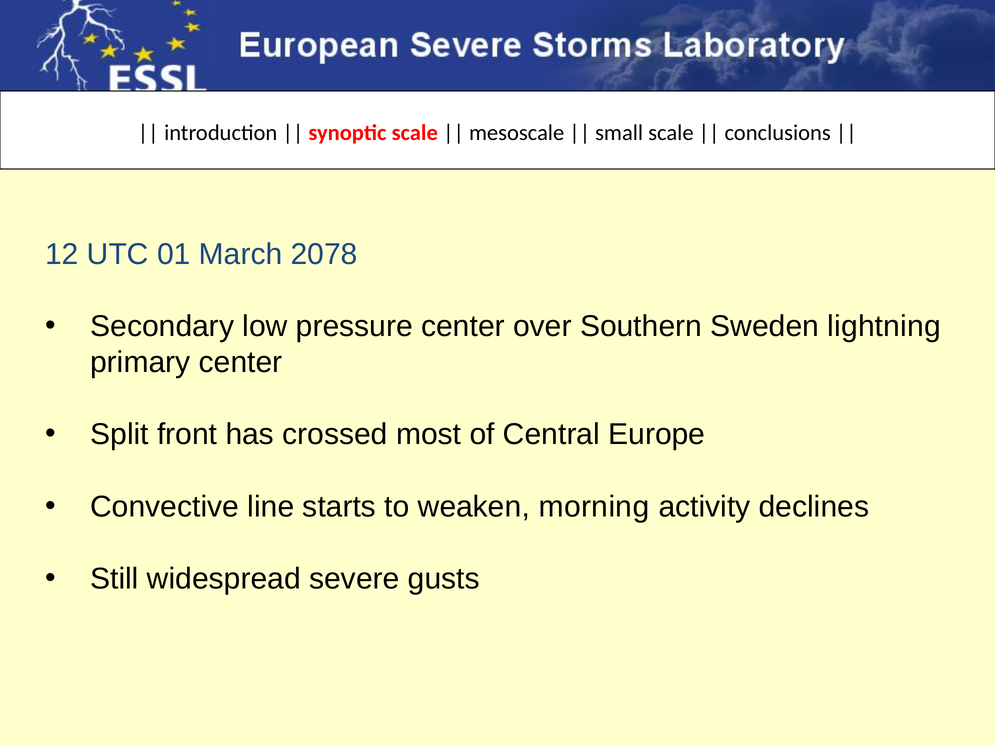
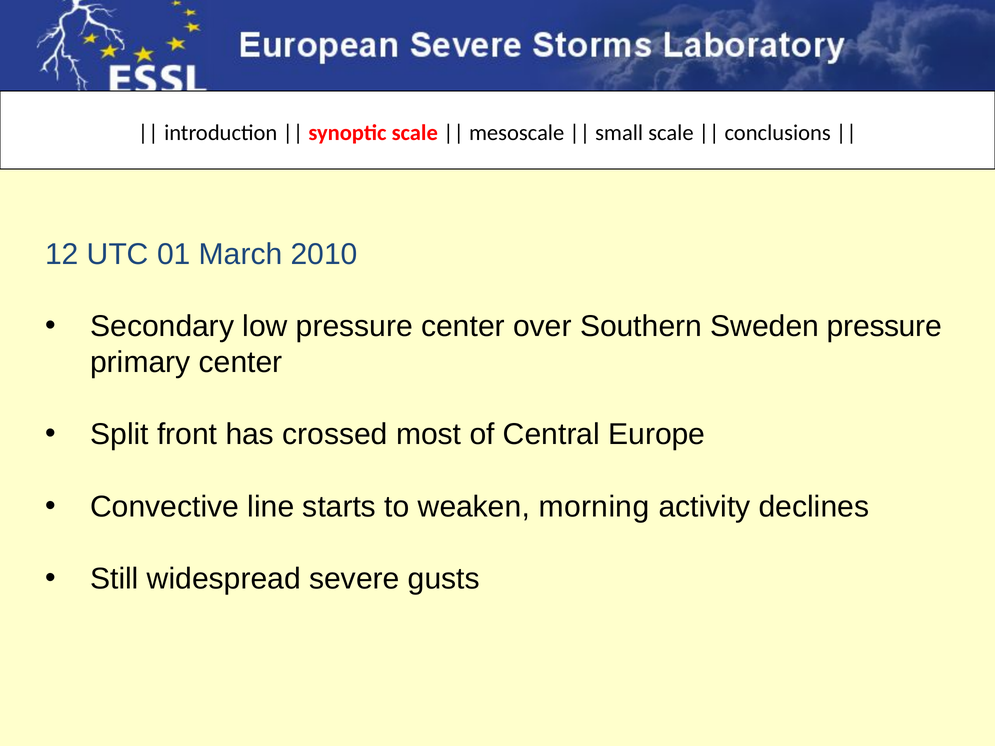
2078: 2078 -> 2010 (324, 254)
Sweden lightning: lightning -> pressure (884, 326)
